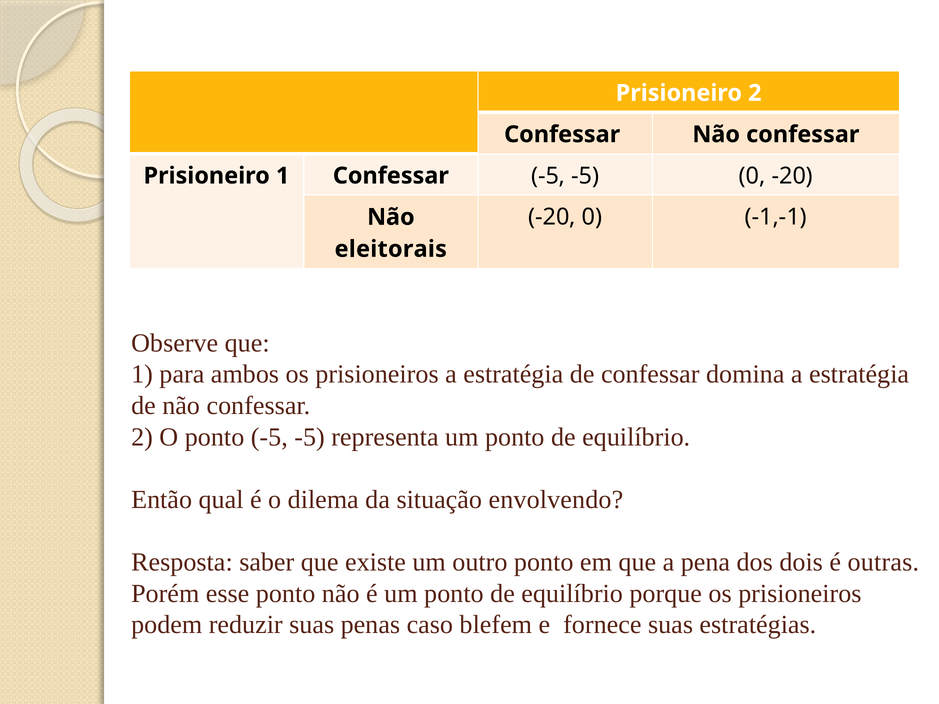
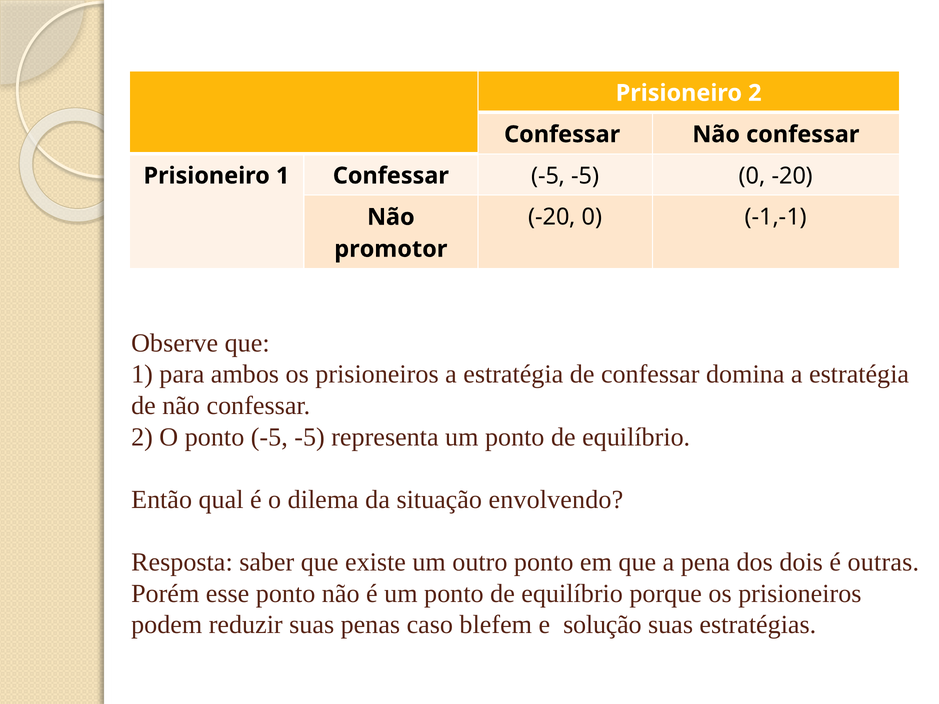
eleitorais: eleitorais -> promotor (391, 249)
fornece: fornece -> solução (602, 625)
